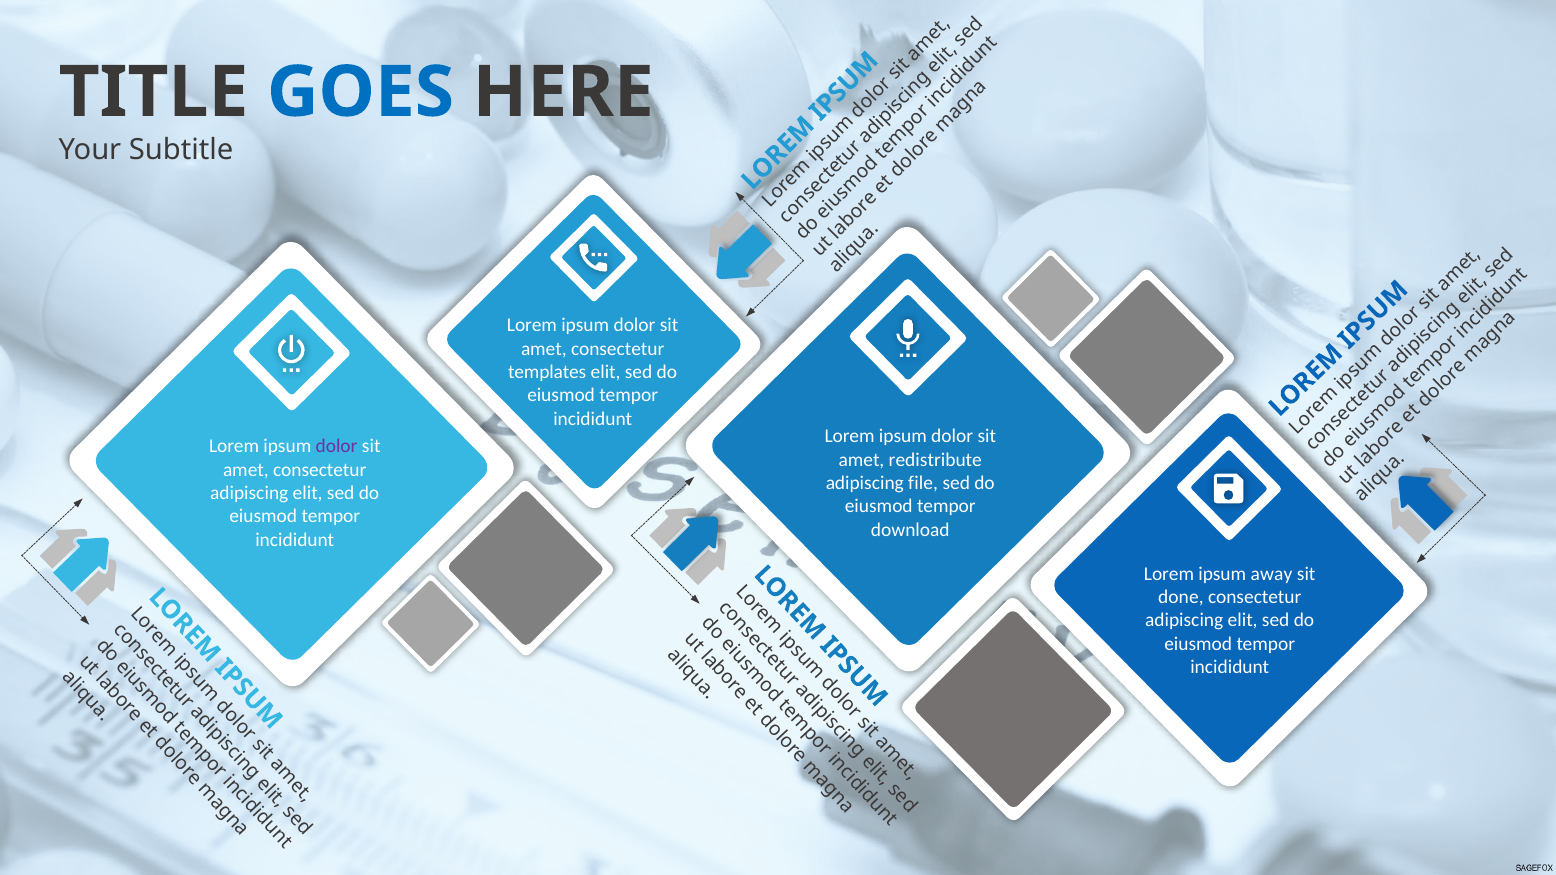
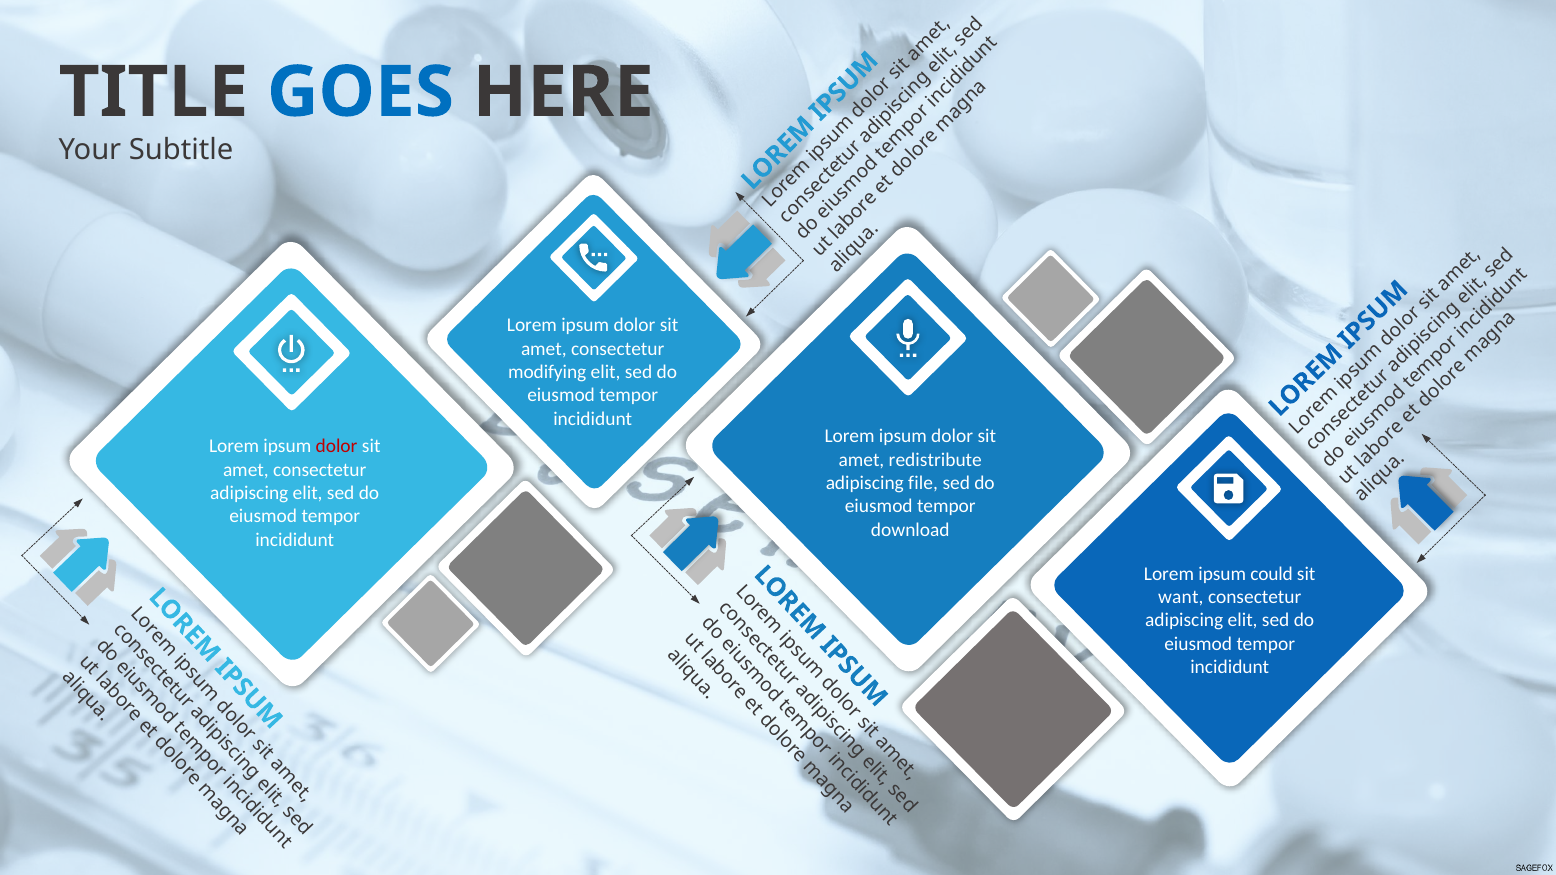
templates: templates -> modifying (547, 372)
dolor colour: purple -> red (337, 447)
away: away -> could (1272, 574)
done: done -> want (1181, 597)
